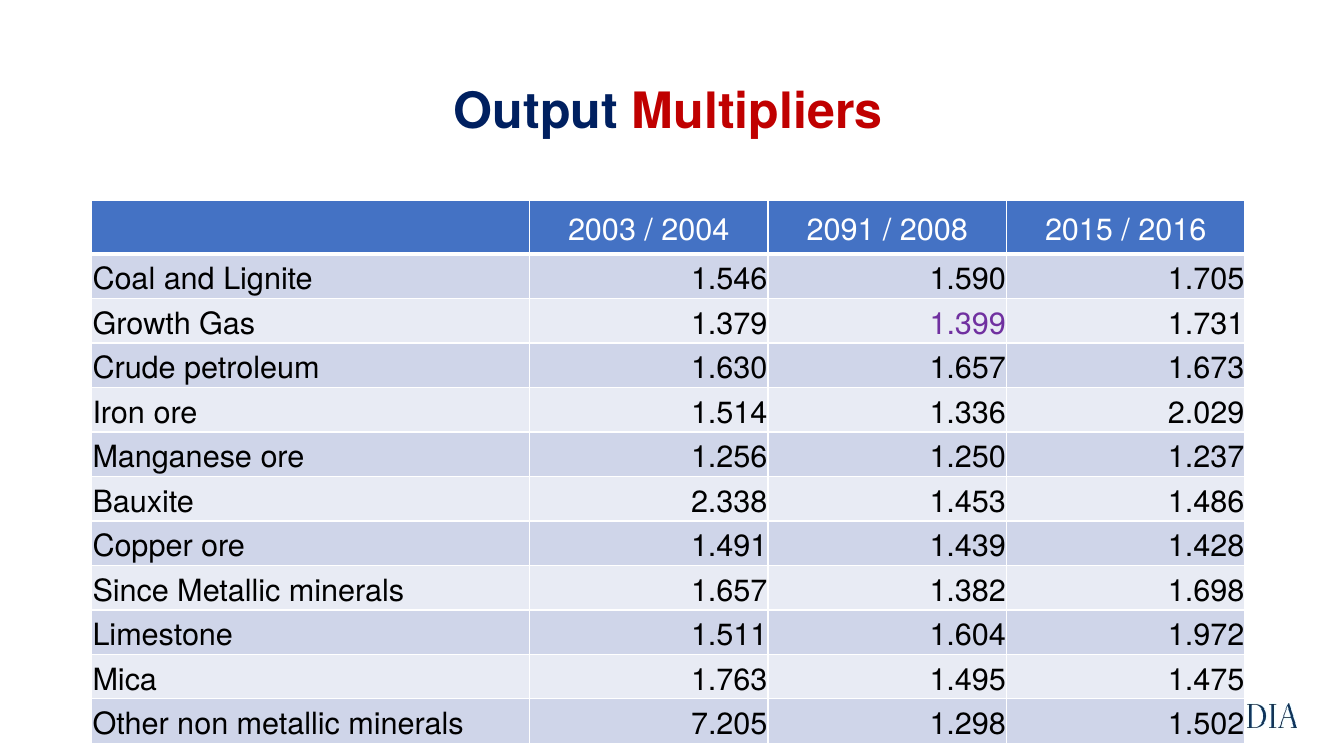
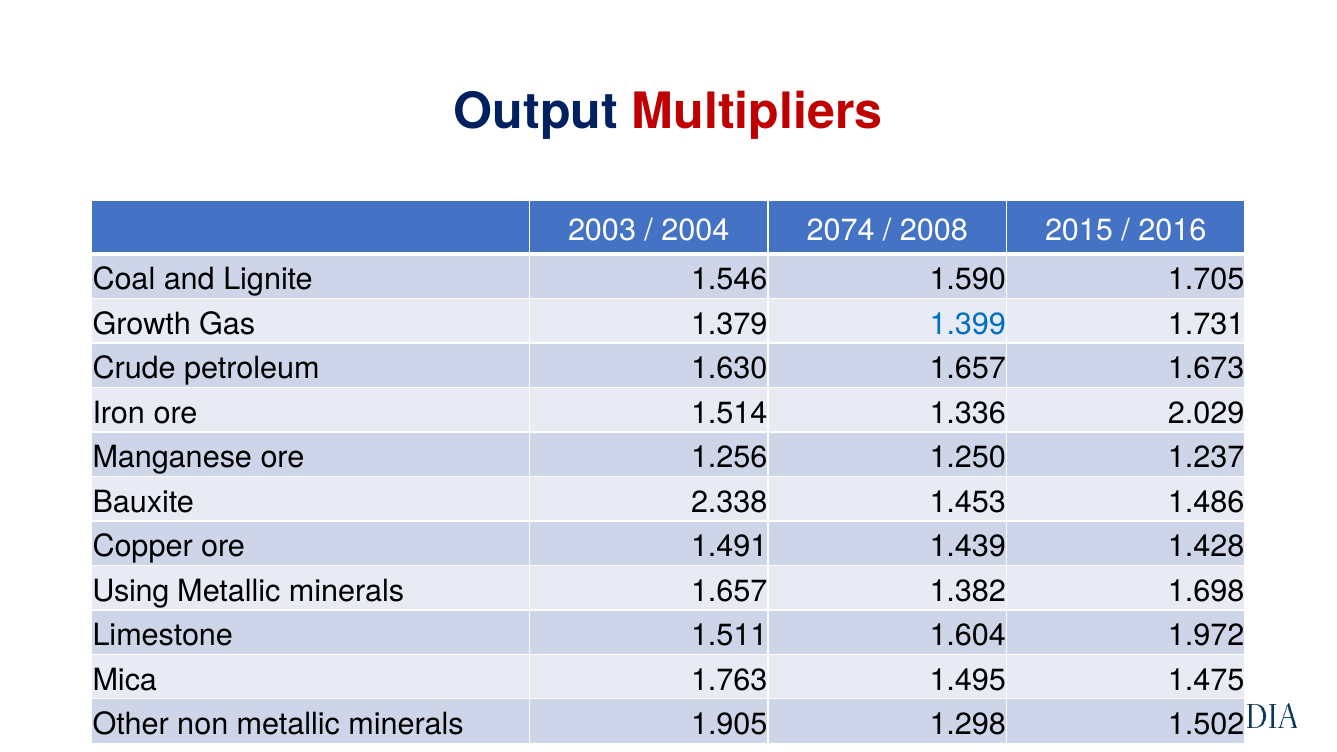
2091: 2091 -> 2074 (841, 231)
1.399 colour: purple -> blue (968, 324)
Since: Since -> Using (131, 591)
7.205: 7.205 -> 1.905 (729, 725)
